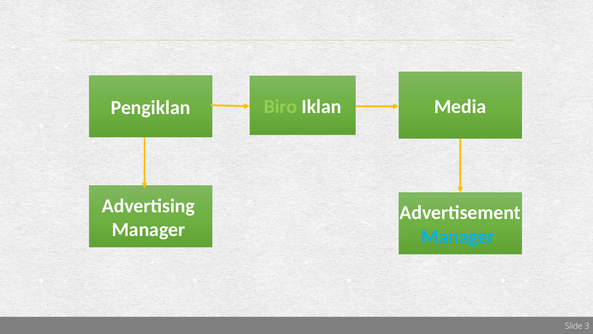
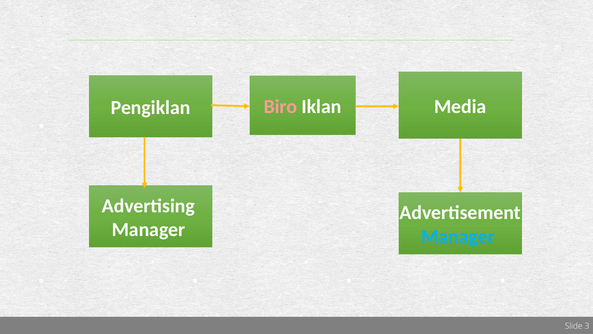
Biro colour: light green -> pink (280, 106)
